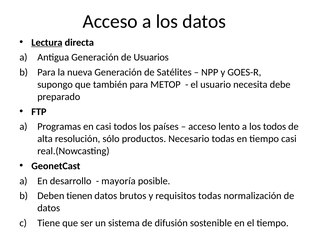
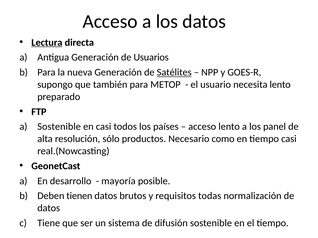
Satélites underline: none -> present (174, 73)
necesita debe: debe -> lento (280, 85)
a Programas: Programas -> Sostenible (59, 127)
los todos: todos -> panel (275, 127)
Necesario todas: todas -> como (223, 139)
